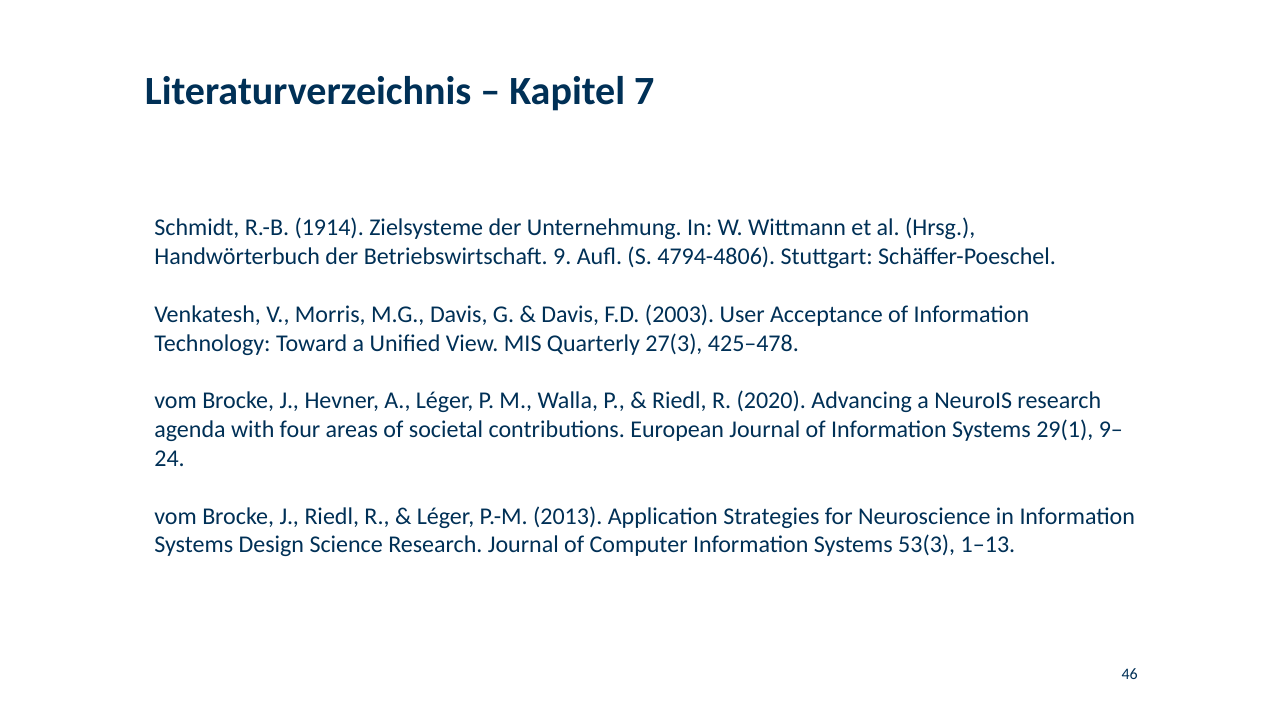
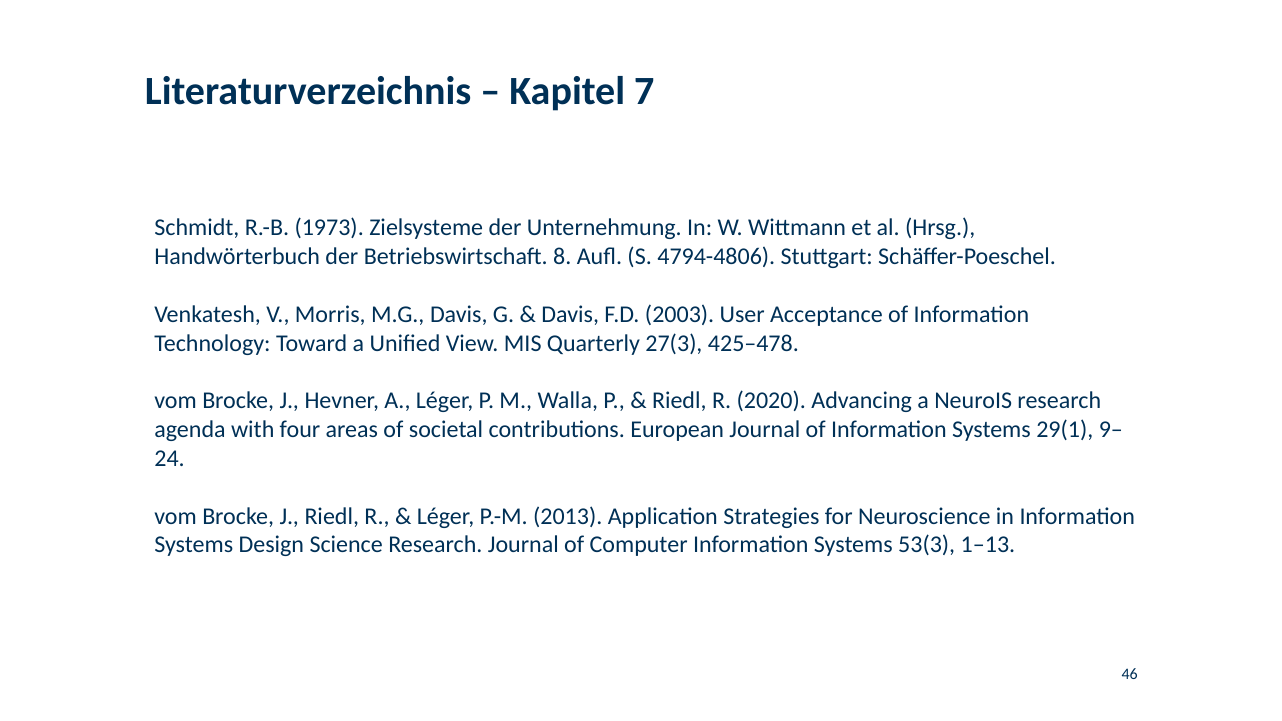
1914: 1914 -> 1973 (329, 228)
9: 9 -> 8 (562, 257)
